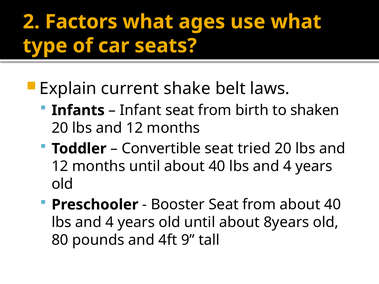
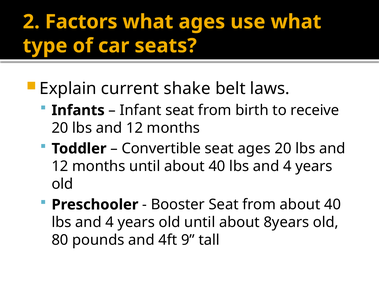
shaken: shaken -> receive (315, 110)
seat tried: tried -> ages (254, 149)
